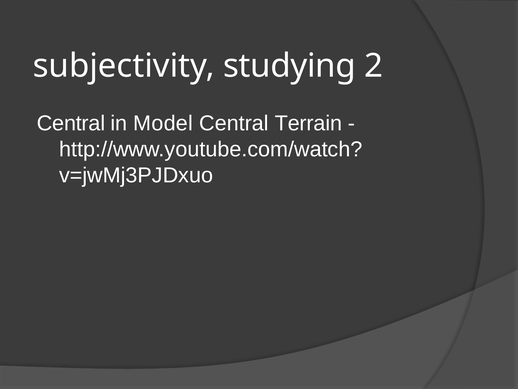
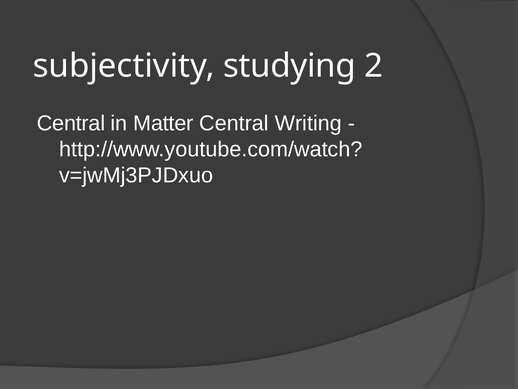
Model: Model -> Matter (163, 123)
Terrain: Terrain -> Writing (308, 123)
